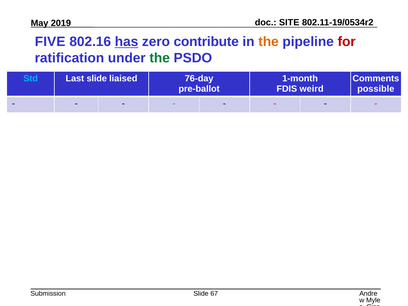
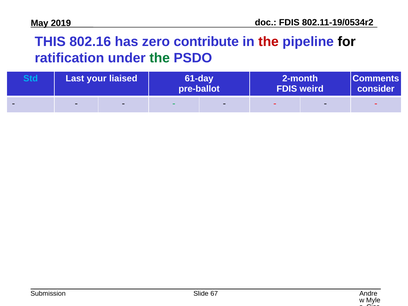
SITE: SITE -> FDIS (289, 22)
FIVE: FIVE -> THIS (50, 42)
has underline: present -> none (127, 42)
the colour: orange -> red (269, 42)
for colour: red -> black (347, 42)
Last slide: slide -> your (97, 79)
76-day: 76-day -> 61-day (199, 79)
1-month: 1-month -> 2-month (300, 79)
possible: possible -> consider (376, 89)
